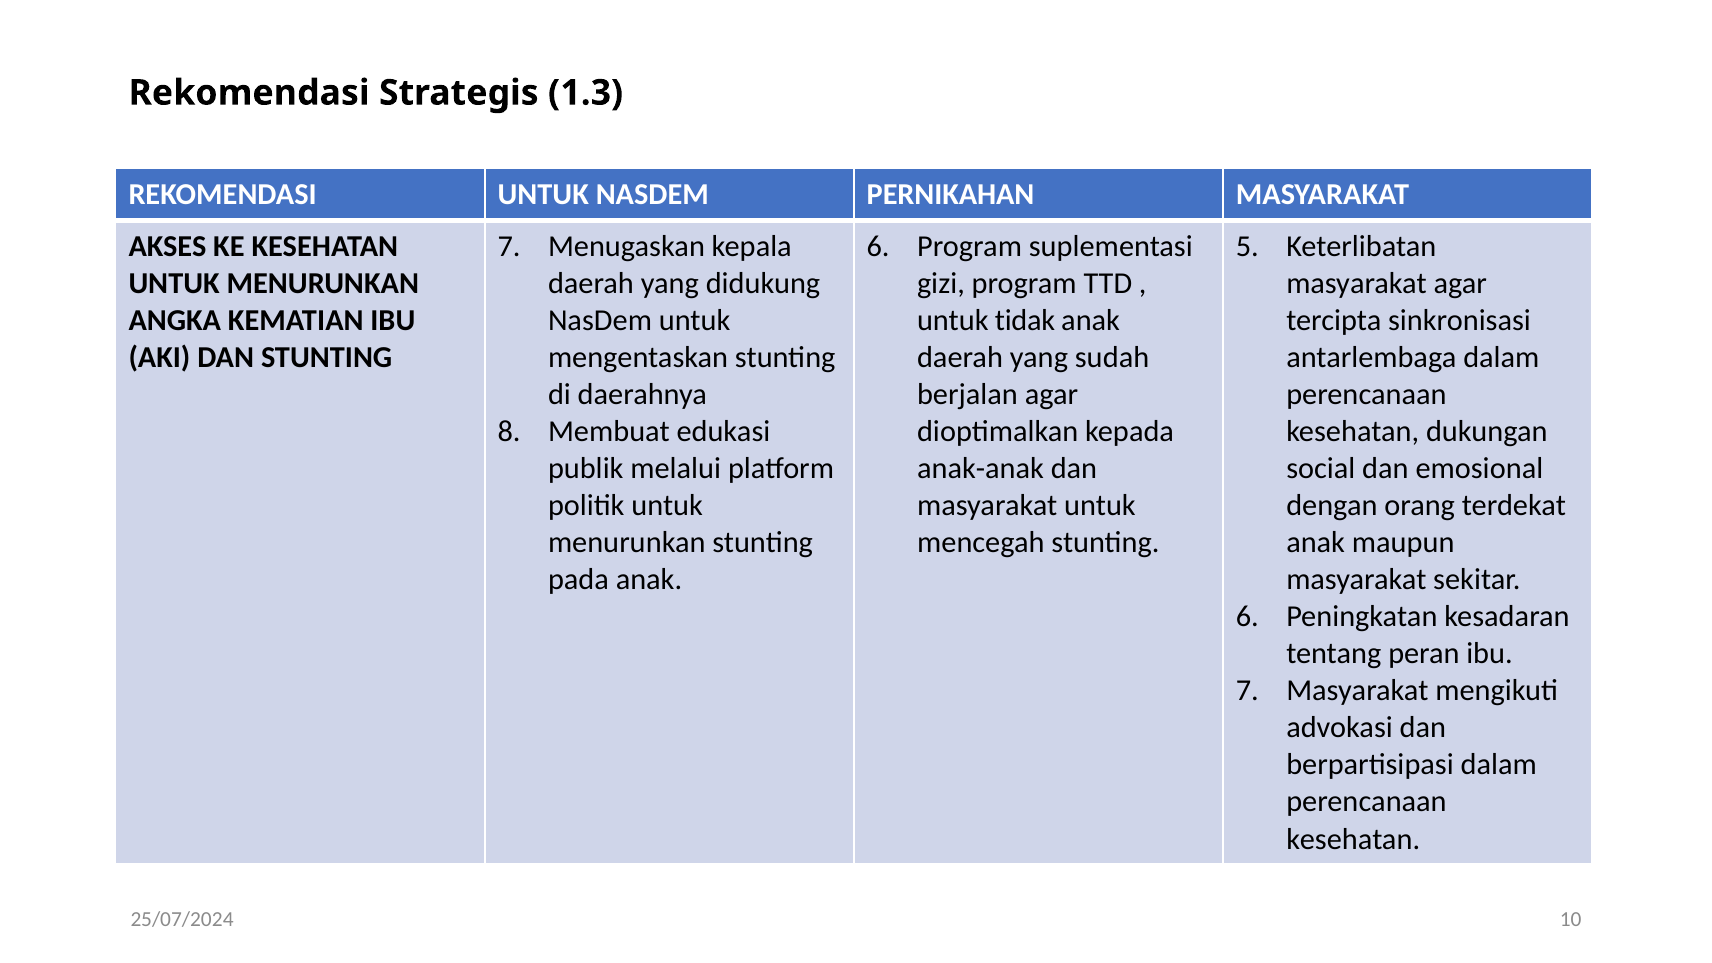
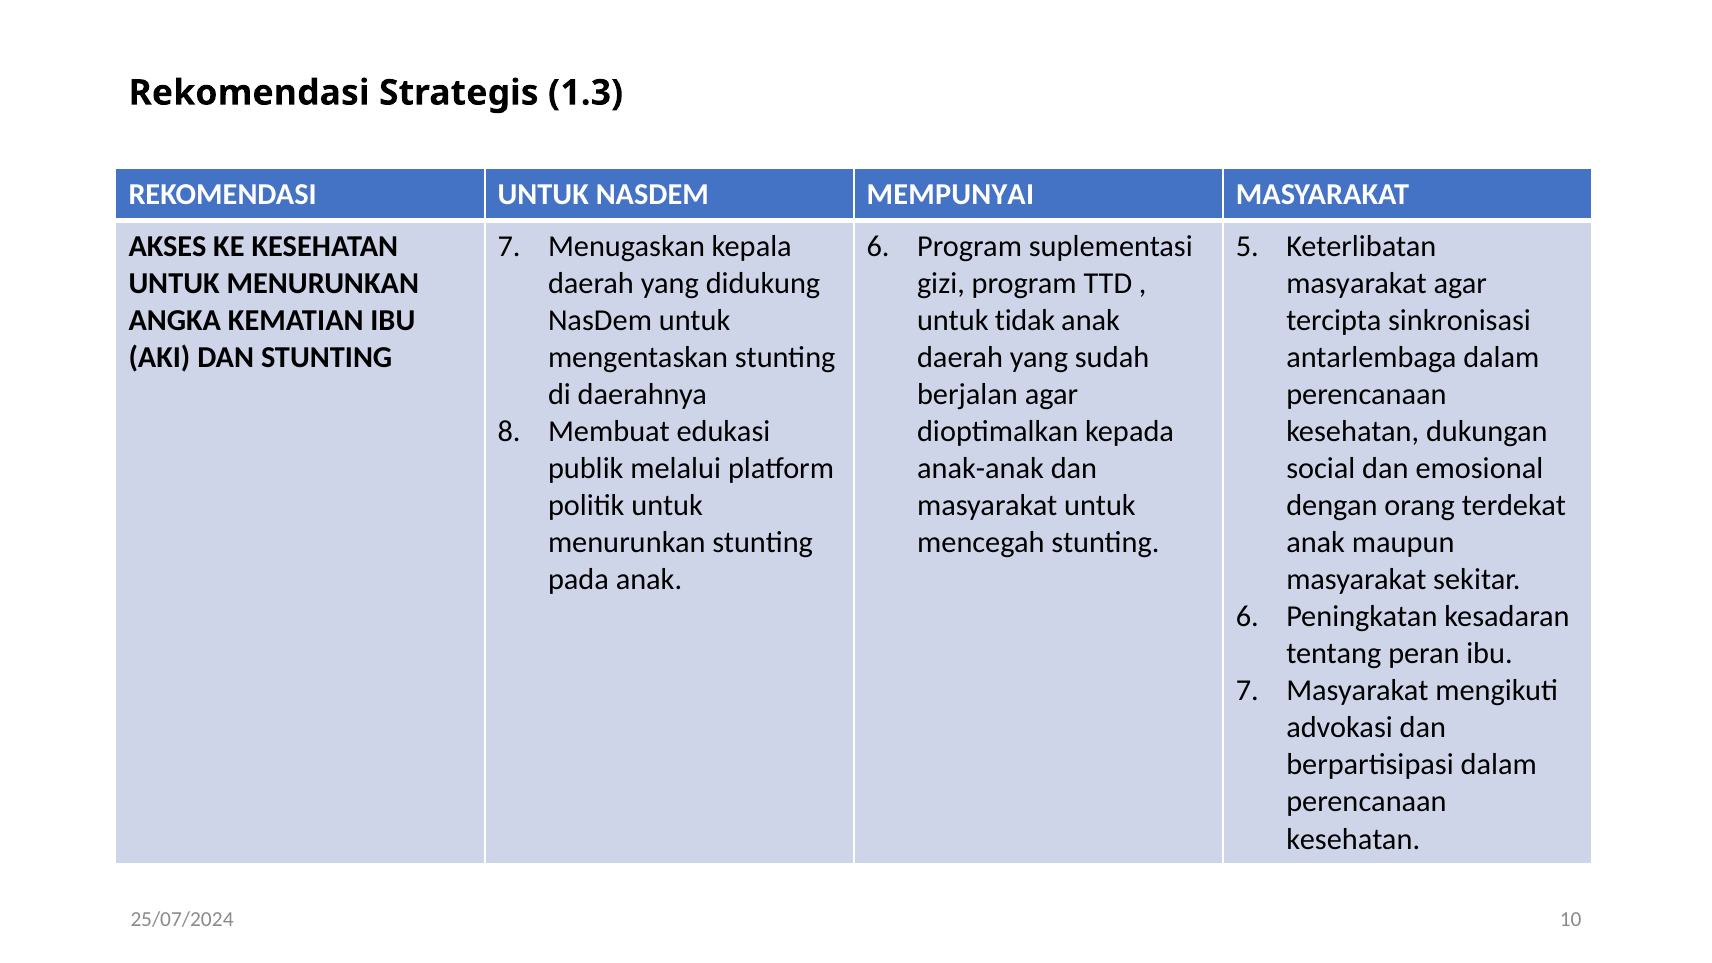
PERNIKAHAN: PERNIKAHAN -> MEMPUNYAI (950, 194)
